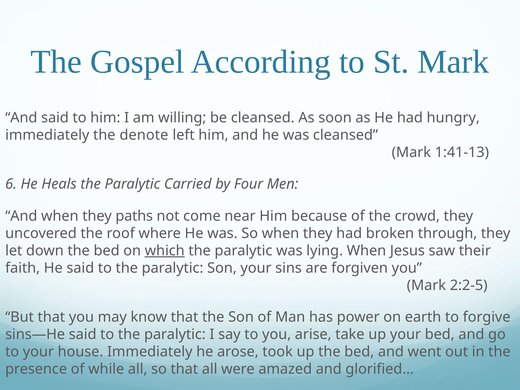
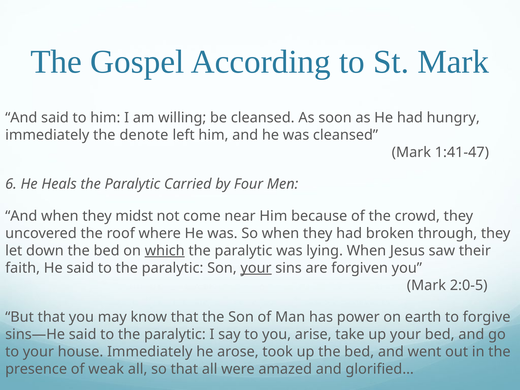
1:41-13: 1:41-13 -> 1:41-47 (462, 152)
paths: paths -> midst (134, 216)
your underline: none -> present (256, 268)
2:2-5: 2:2-5 -> 2:0-5 (469, 285)
while: while -> weak (106, 369)
